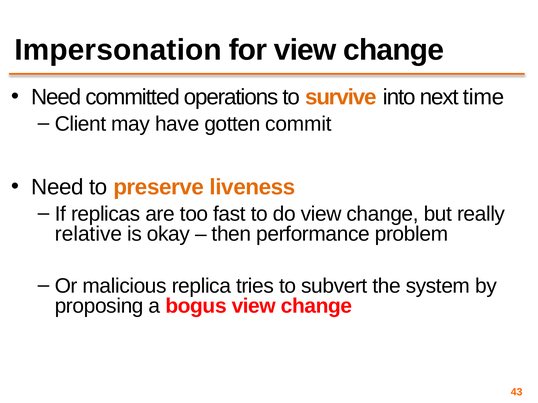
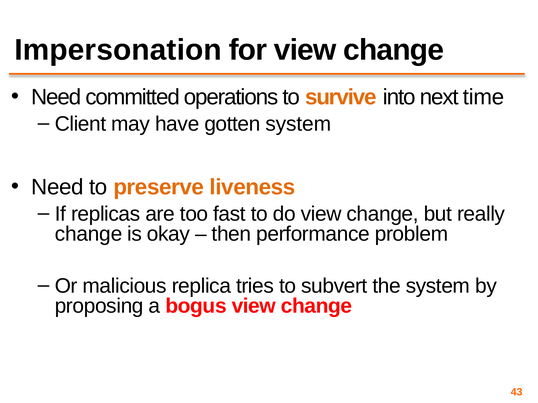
gotten commit: commit -> system (298, 124)
relative: relative -> change (89, 234)
